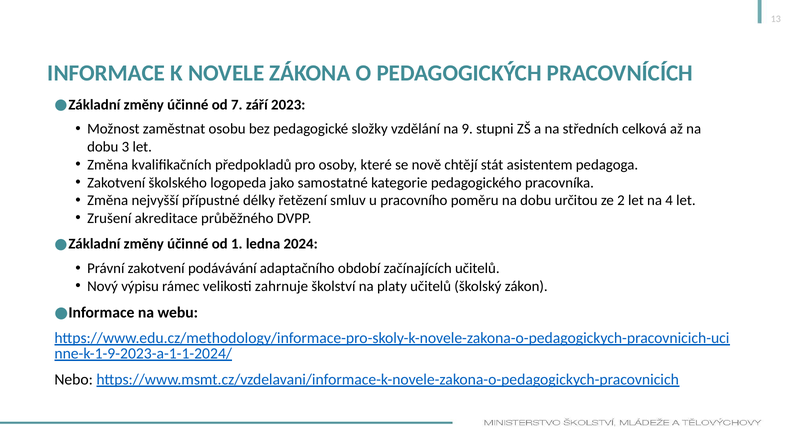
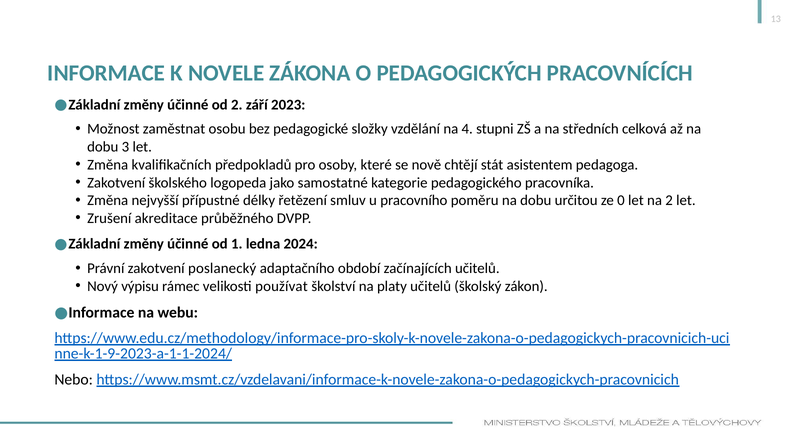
od 7: 7 -> 2 (237, 105)
9: 9 -> 4 (467, 129)
2: 2 -> 0 (621, 200)
na 4: 4 -> 2 (669, 200)
podávávání: podávávání -> poslanecký (222, 268)
zahrnuje: zahrnuje -> používat (281, 286)
